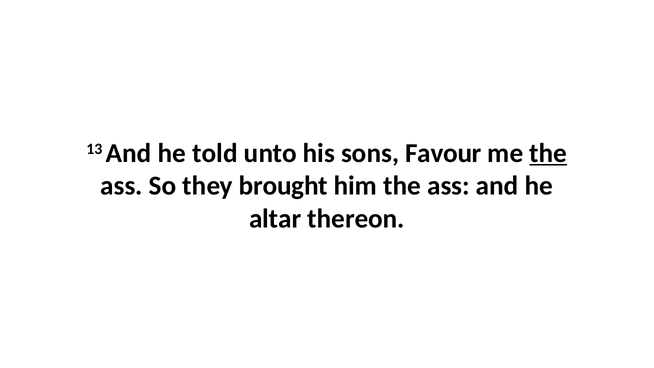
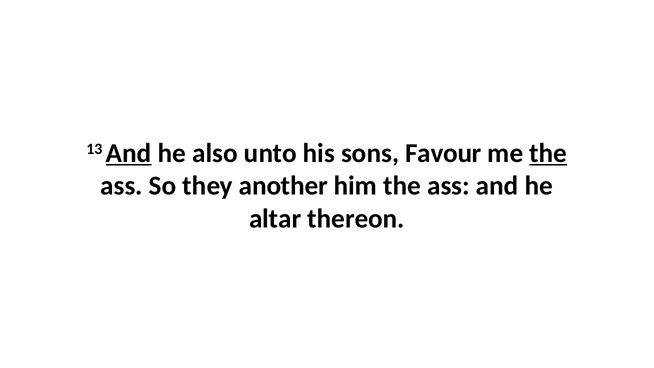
And underline: none -> present (129, 153)
told: told -> also (215, 153)
brought: brought -> another (283, 186)
